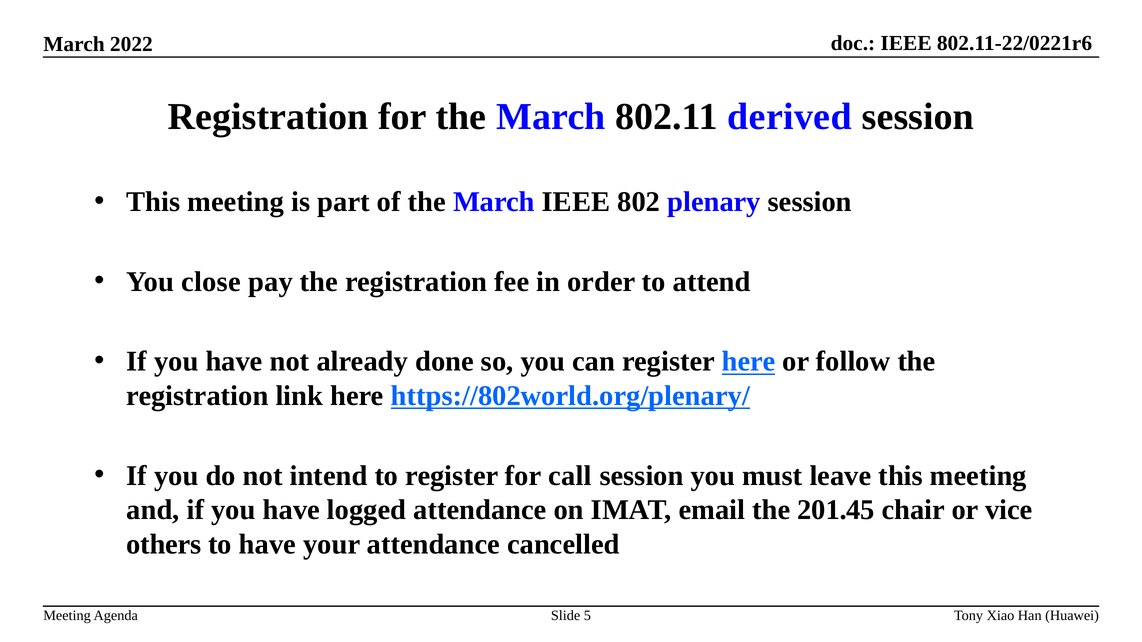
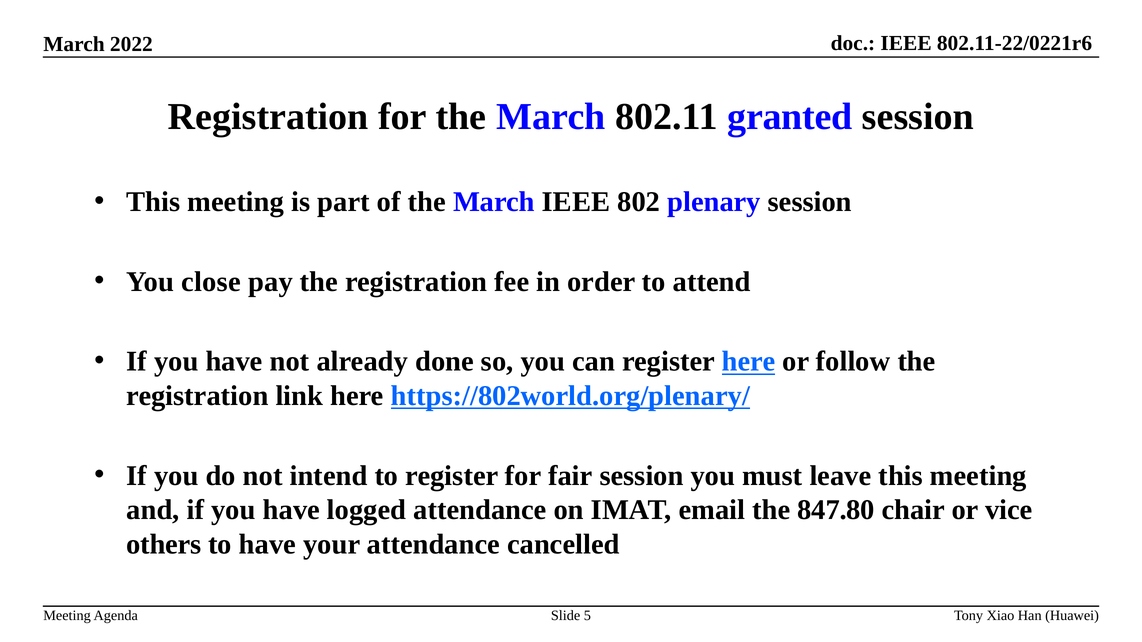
derived: derived -> granted (790, 117)
call: call -> fair (570, 476)
201.45: 201.45 -> 847.80 (836, 510)
